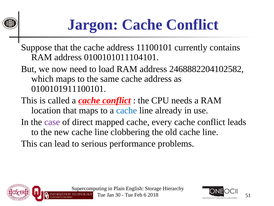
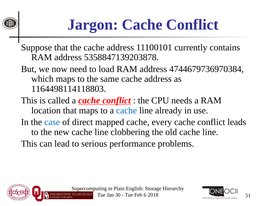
0100101011104101: 0100101011104101 -> 5358847139203878 (121, 57)
2468882204102582: 2468882204102582 -> 4744679736970384 (207, 69)
0100101911100101: 0100101911100101 -> 1164498114118803 (69, 89)
case colour: purple -> blue (52, 122)
